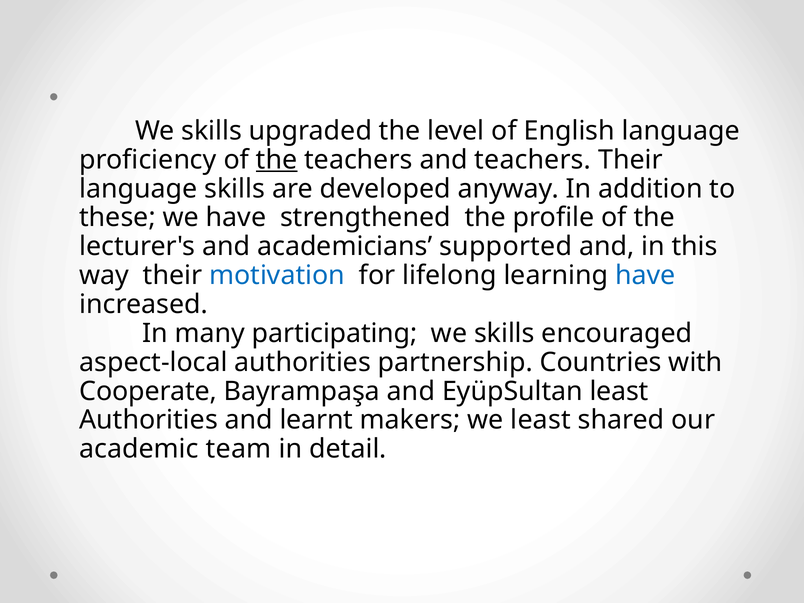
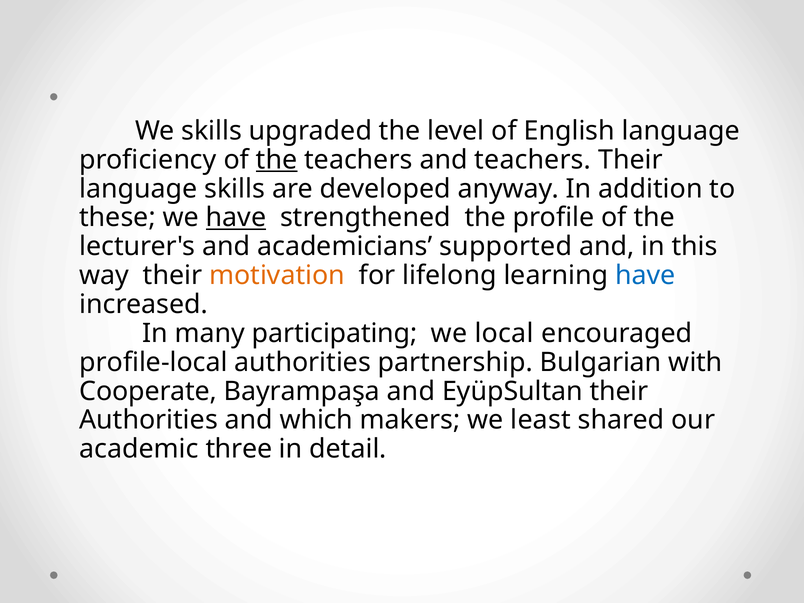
have underline: none -> present (236, 218)
motivation colour: blue -> orange (277, 275)
skills: skills -> local (504, 333)
aspect-local: aspect-local -> profile-local (153, 362)
Countries: Countries -> Bulgarian (601, 362)
EyüpSultan least: least -> their (619, 391)
learnt: learnt -> which (316, 420)
team: team -> three (239, 449)
